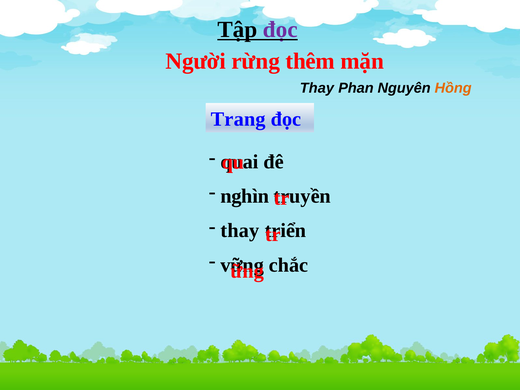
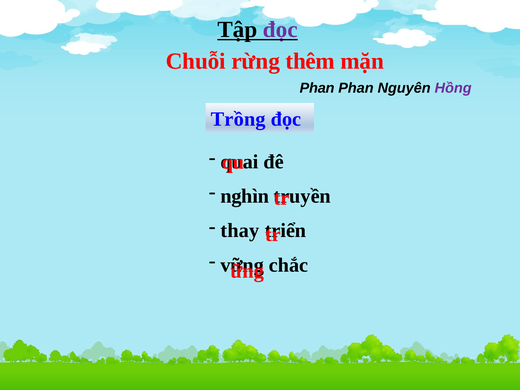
Người: Người -> Chuỗi (196, 61)
Thay: Thay -> Phan (317, 88)
Hồng colour: orange -> purple (453, 88)
Trang: Trang -> Trồng (238, 119)
